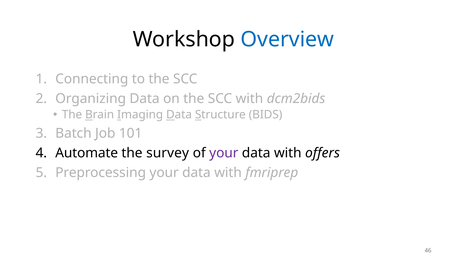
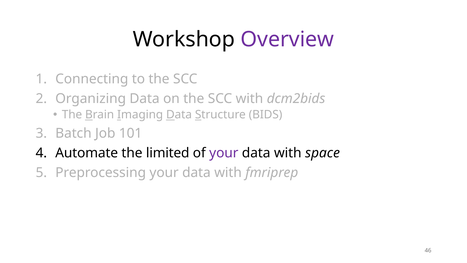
Overview colour: blue -> purple (287, 39)
survey: survey -> limited (168, 153)
offers: offers -> space (323, 153)
